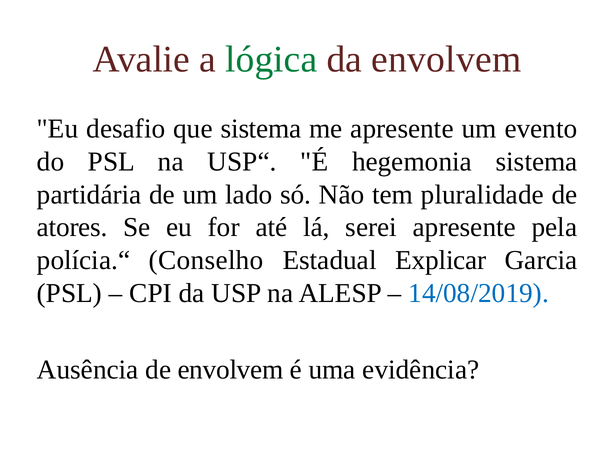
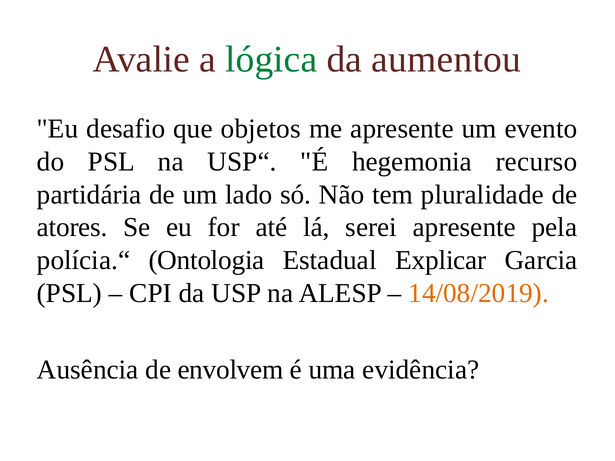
da envolvem: envolvem -> aumentou (446, 60)
que sistema: sistema -> objetos (261, 129)
hegemonia sistema: sistema -> recurso (537, 162)
Conselho: Conselho -> Ontologia (206, 260)
14/08/2019 colour: blue -> orange (479, 293)
